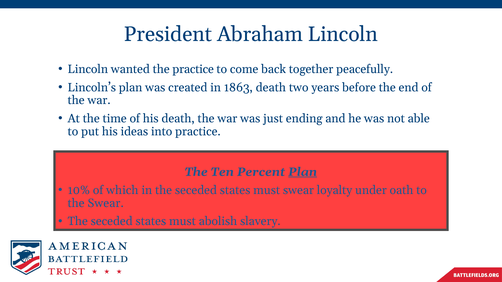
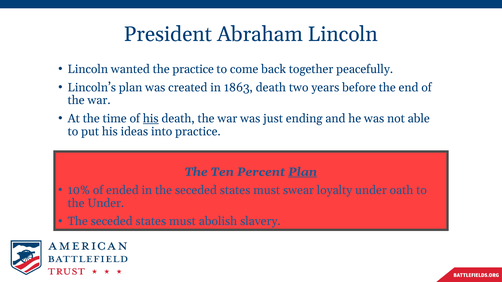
his underline: none -> present (151, 119)
which: which -> ended (122, 190)
the Swear: Swear -> Under (106, 203)
